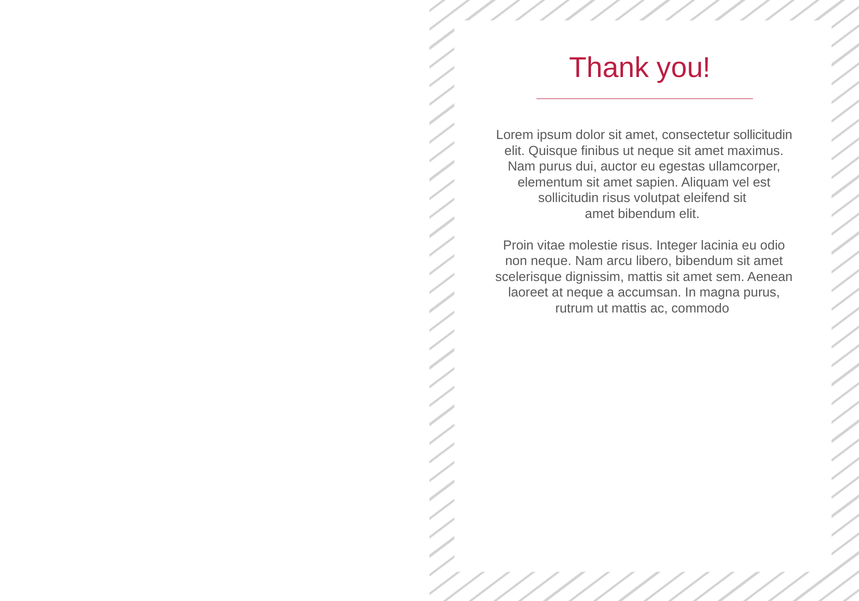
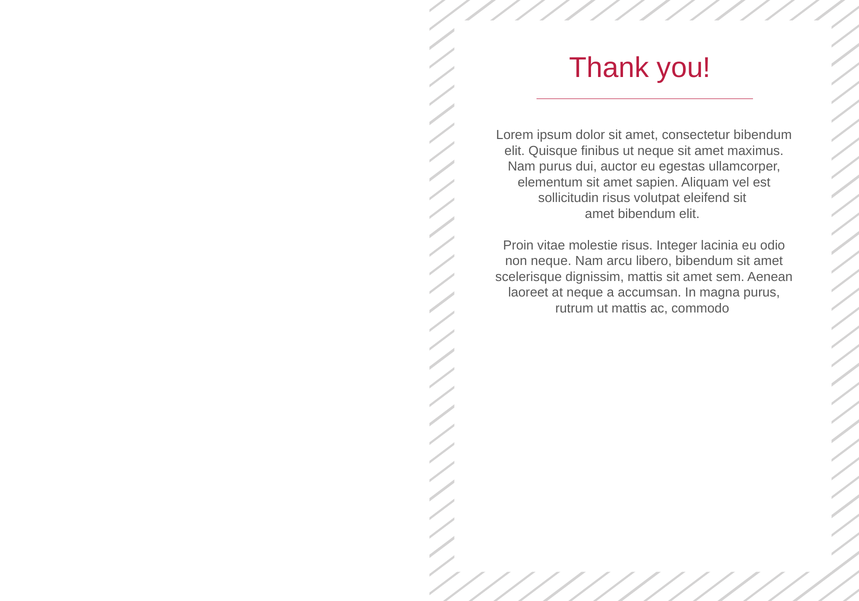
consectetur sollicitudin: sollicitudin -> bibendum (763, 135)
